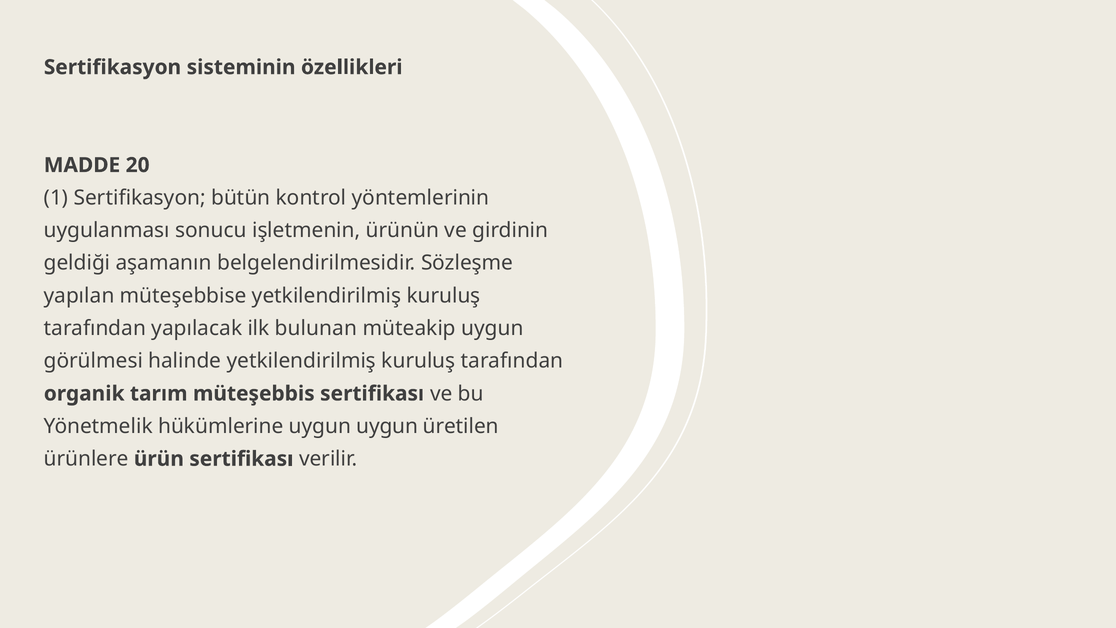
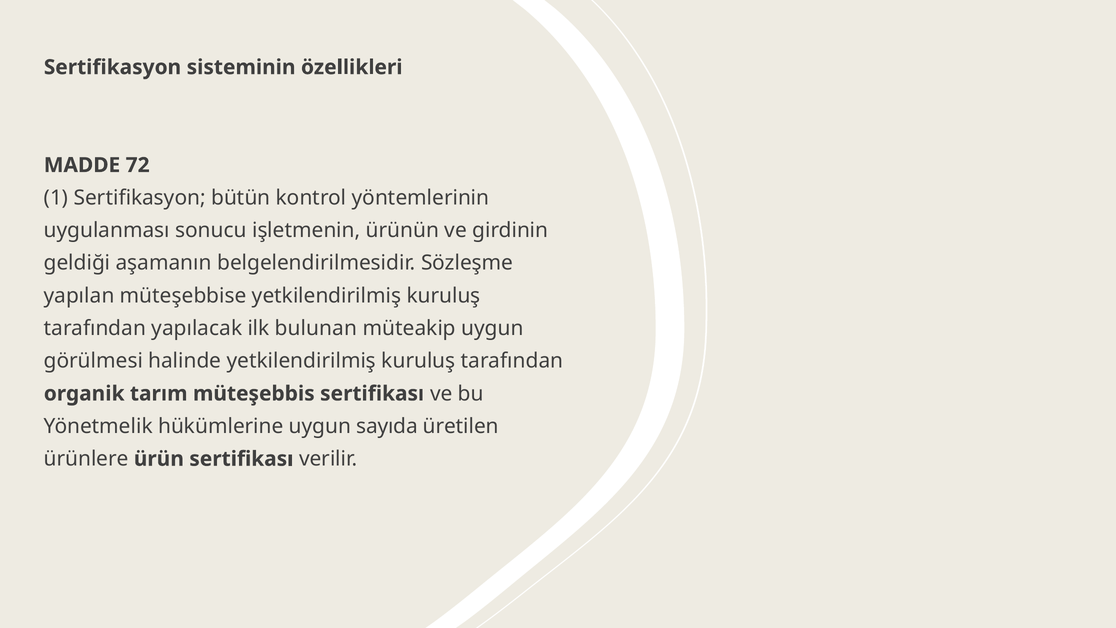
20: 20 -> 72 (138, 165)
uygun uygun: uygun -> sayıda (387, 426)
